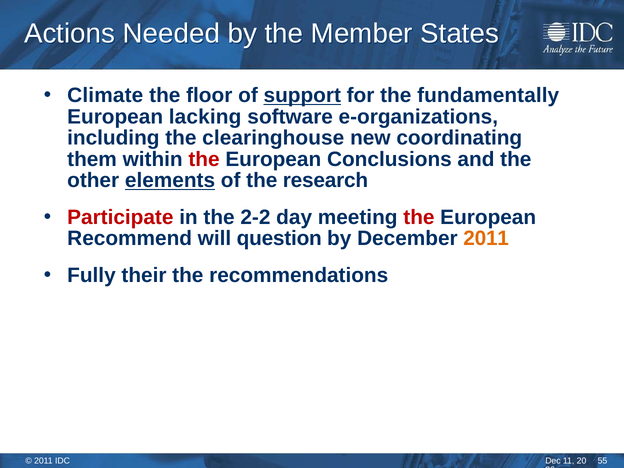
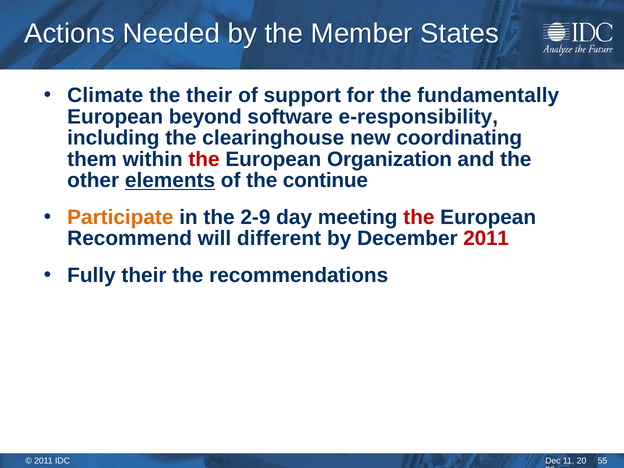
the floor: floor -> their (209, 96)
support underline: present -> none (302, 96)
lacking: lacking -> beyond (205, 117)
e-organizations: e-organizations -> e-responsibility (418, 117)
Conclusions: Conclusions -> Organization (390, 159)
research: research -> continue (325, 181)
Participate colour: red -> orange (120, 217)
2-2: 2-2 -> 2-9 (255, 217)
question: question -> different (279, 239)
2011 colour: orange -> red (486, 239)
